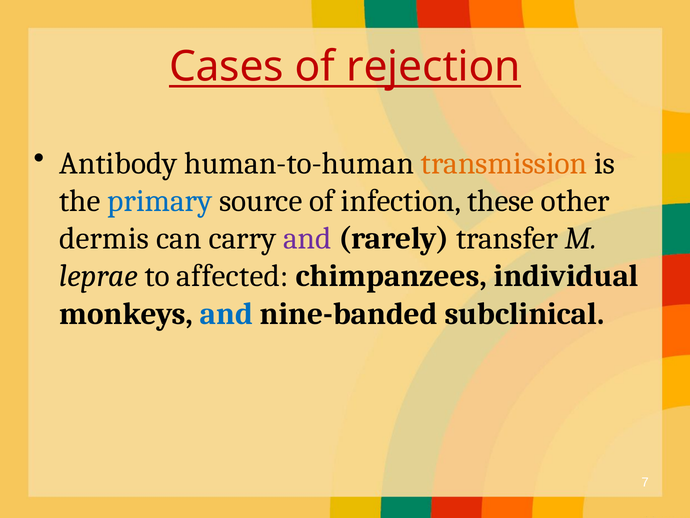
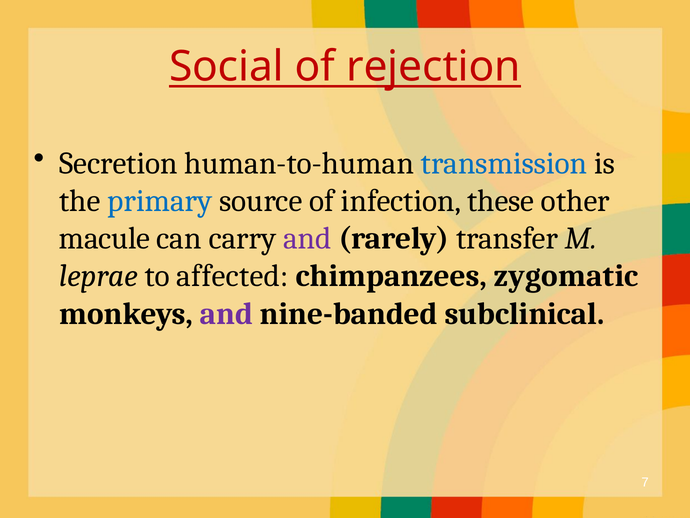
Cases: Cases -> Social (226, 67)
Antibody: Antibody -> Secretion (118, 163)
transmission colour: orange -> blue (504, 163)
dermis: dermis -> macule (105, 238)
individual: individual -> zygomatic (566, 276)
and colour: blue -> purple (226, 313)
